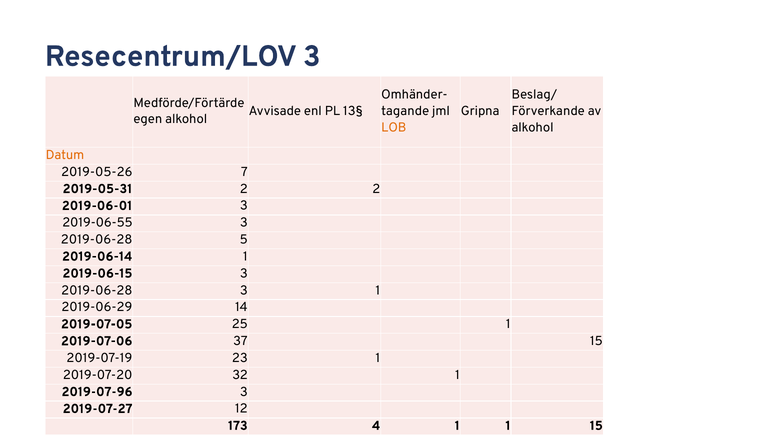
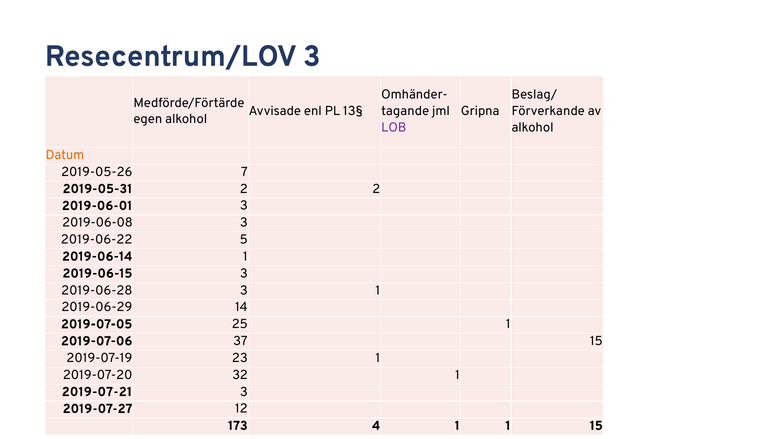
LOB colour: orange -> purple (394, 127)
2019-06-55: 2019-06-55 -> 2019-06-08 (97, 223)
2019-06-28: 2019-06-28 -> 2019-06-22 (97, 240)
2019-07-96: 2019-07-96 -> 2019-07-21 (97, 392)
